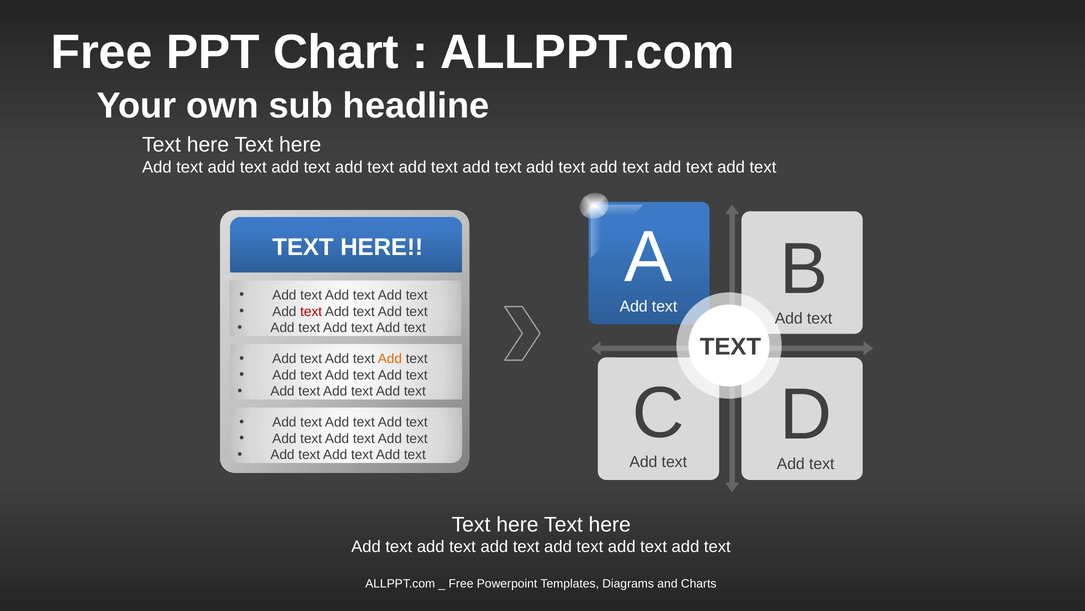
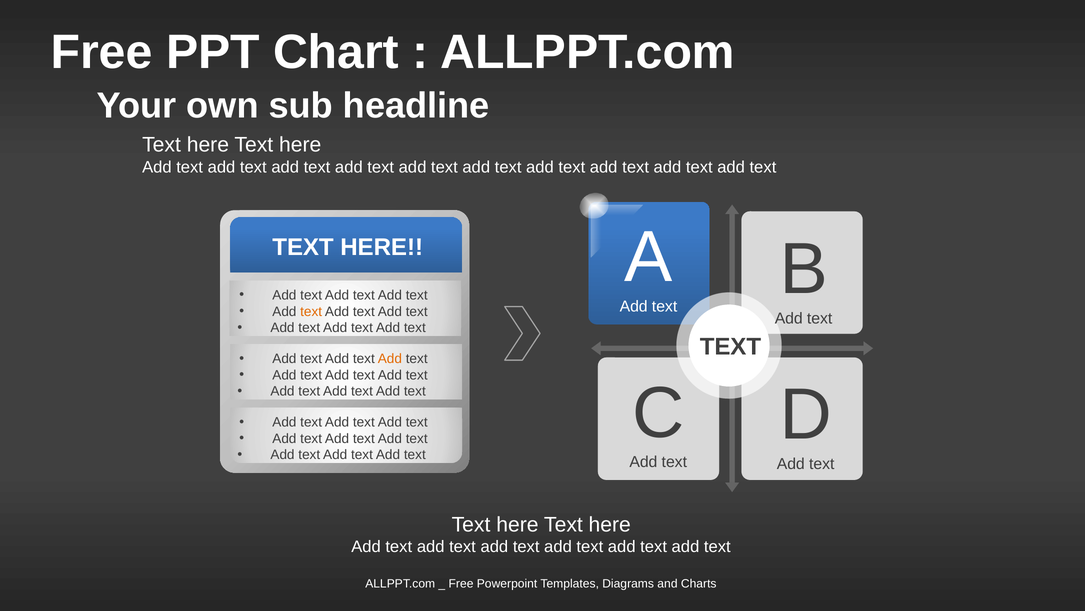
text colour: red -> orange (311, 311)
